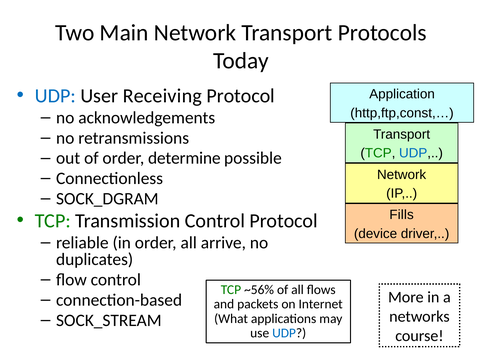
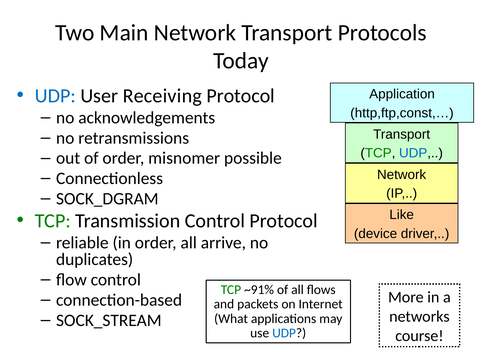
determine: determine -> misnomer (184, 158)
Fills: Fills -> Like (402, 215)
~56%: ~56% -> ~91% (259, 289)
